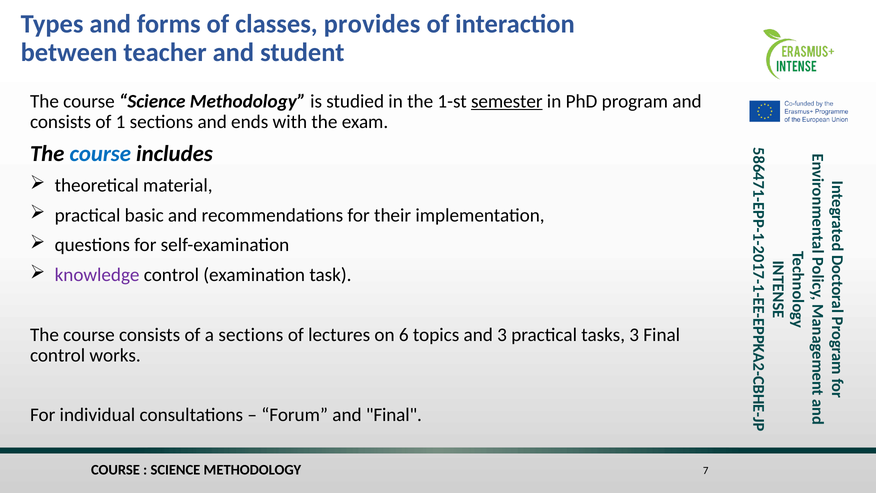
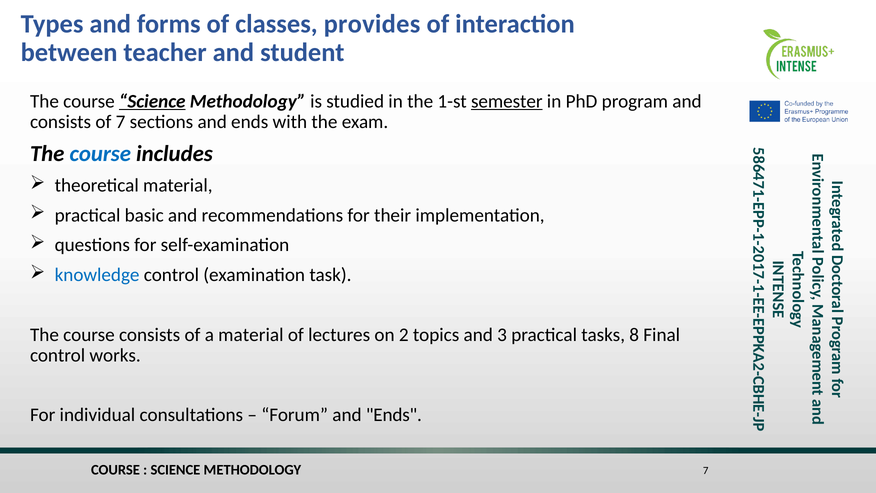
Science underline: none -> present (152, 101)
of 1: 1 -> 7 (121, 122)
knowledge colour: purple -> blue (97, 275)
a sections: sections -> material (251, 335)
on 6: 6 -> 2 (404, 335)
tasks 3: 3 -> 8 (634, 335)
Forum and Final: Final -> Ends (394, 415)
